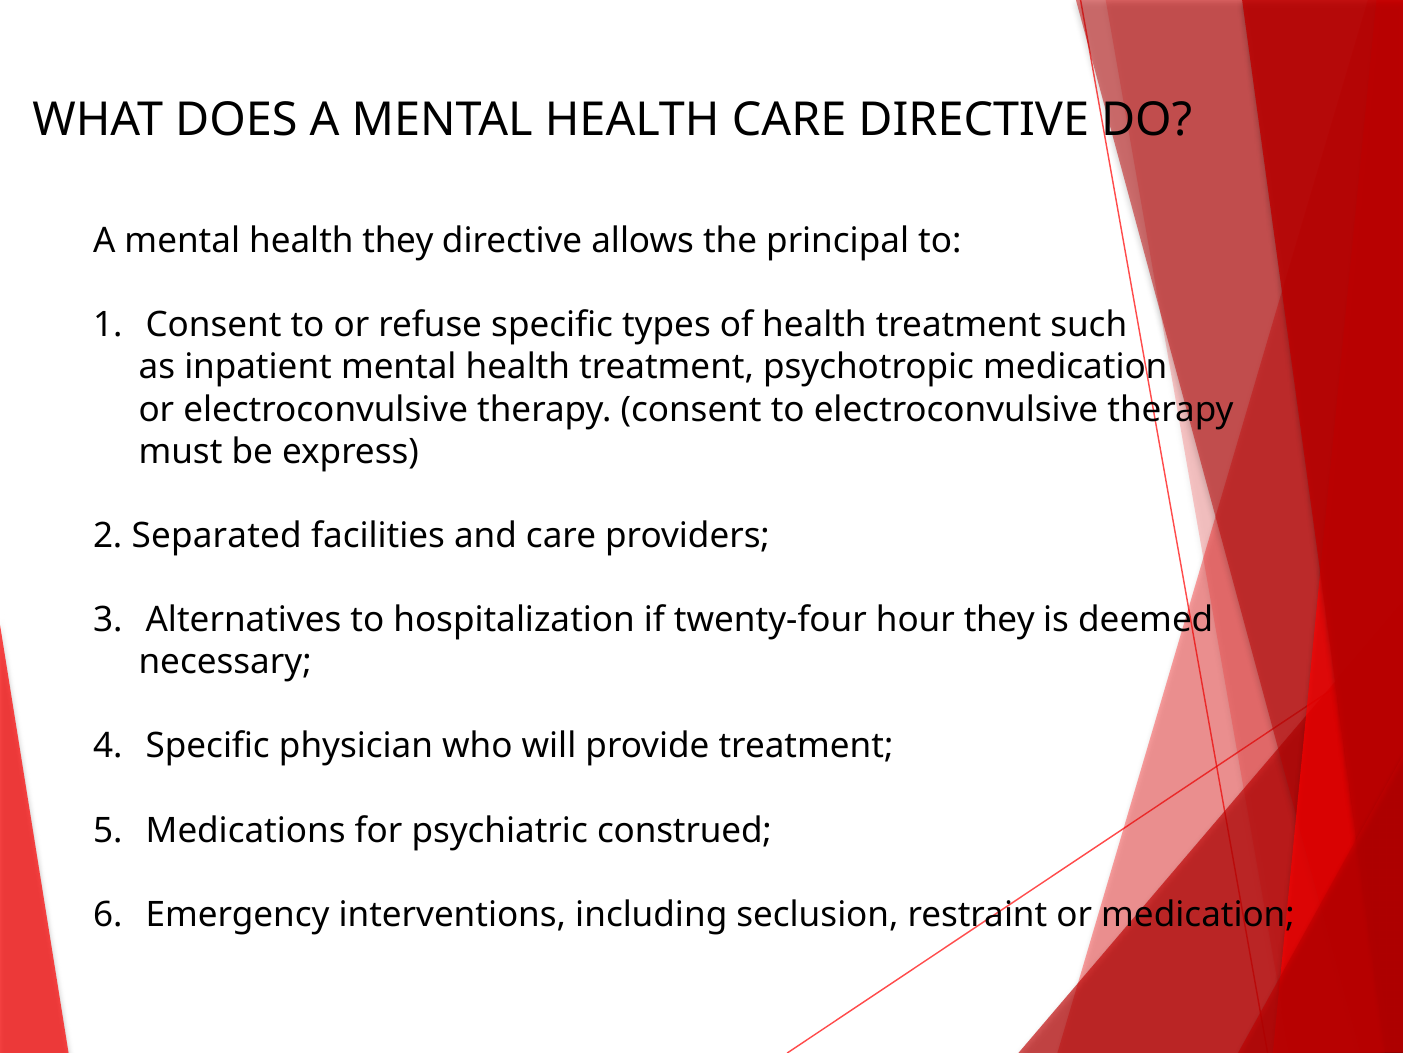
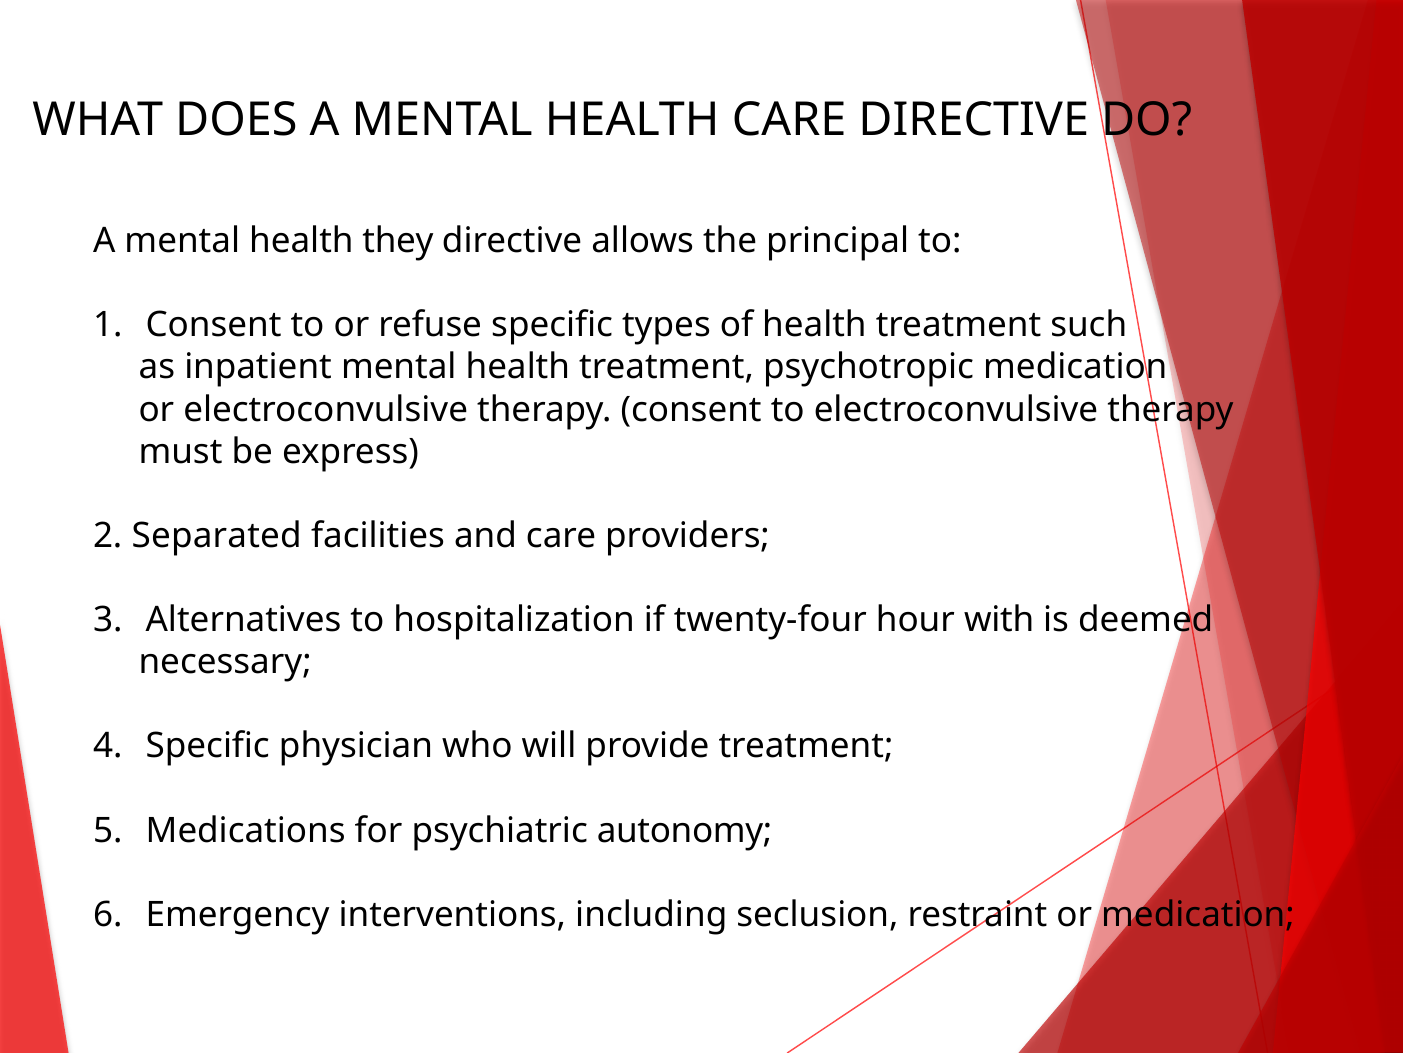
hour they: they -> with (999, 620)
construed: construed -> autonomy (685, 830)
